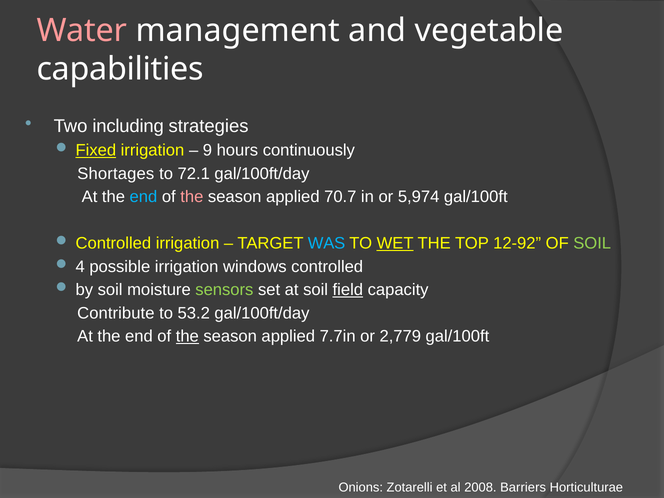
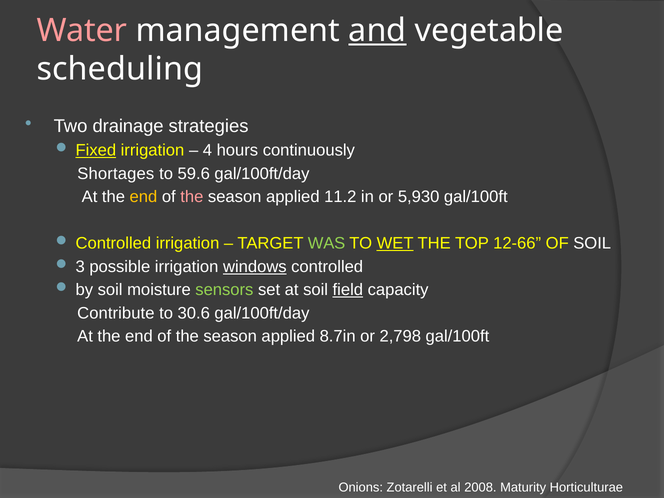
and underline: none -> present (377, 30)
capabilities: capabilities -> scheduling (120, 69)
including: including -> drainage (128, 126)
9: 9 -> 4 (207, 151)
72.1: 72.1 -> 59.6 (194, 174)
end colour: light blue -> yellow (143, 197)
70.7: 70.7 -> 11.2 (340, 197)
5,974: 5,974 -> 5,930 (419, 197)
WAS colour: light blue -> light green (326, 243)
12-92: 12-92 -> 12-66 (517, 243)
SOIL colour: light green -> white (592, 243)
4: 4 -> 3 (80, 267)
windows underline: none -> present (255, 267)
53.2: 53.2 -> 30.6 (194, 313)
the underline: present -> none (187, 336)
7.7in: 7.7in -> 8.7in (338, 336)
2,779: 2,779 -> 2,798 (400, 336)
Barriers: Barriers -> Maturity (523, 488)
